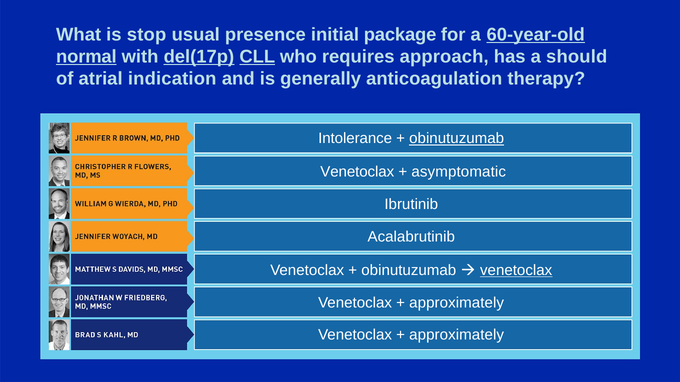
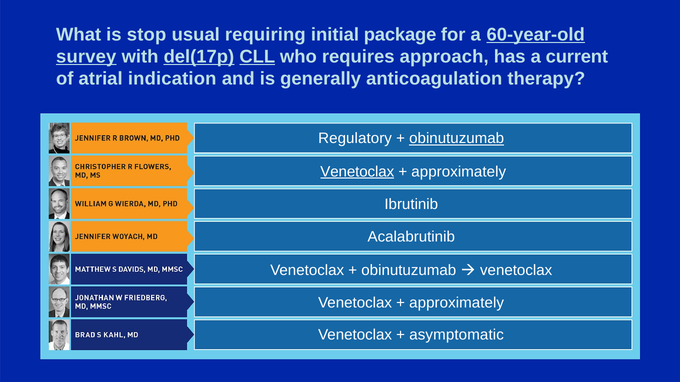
presence: presence -> requiring (265, 35)
normal: normal -> survey (86, 57)
should: should -> current (577, 57)
Intolerance: Intolerance -> Regulatory (355, 139)
Venetoclax underline: none -> present (357, 172)
asymptomatic: asymptomatic -> approximately (459, 172)
venetoclax underline: present -> none (516, 271)
approximately: approximately -> asymptomatic (457, 335)
